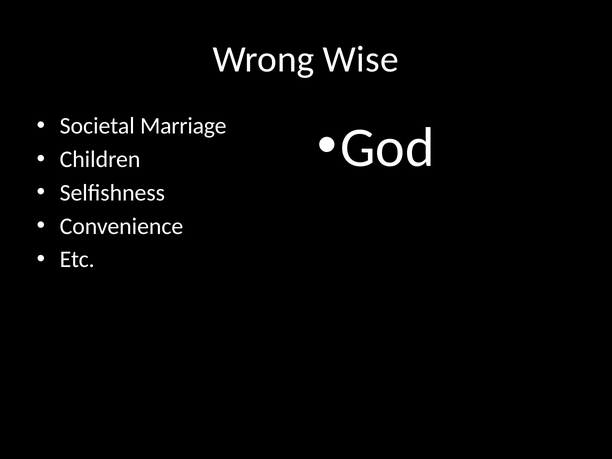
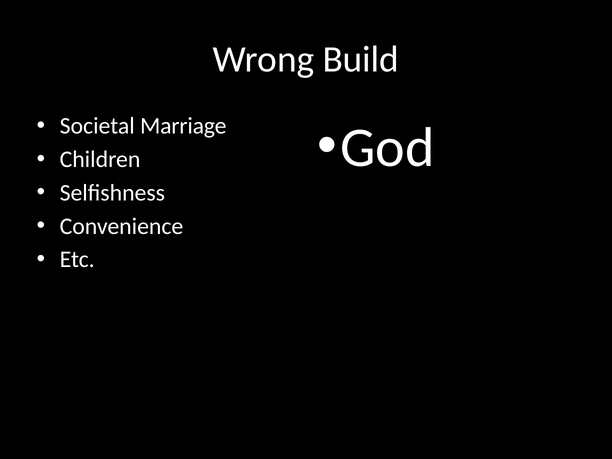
Wise: Wise -> Build (361, 59)
